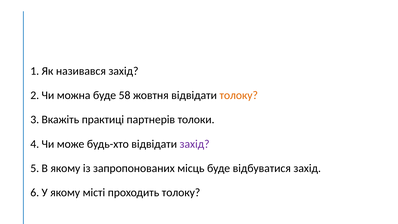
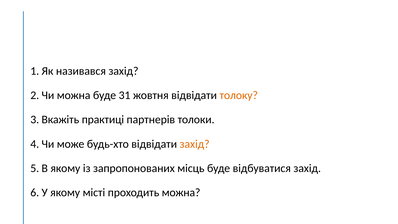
58: 58 -> 31 (125, 95)
захід colour: purple -> orange (195, 144)
проходить толоку: толоку -> можна (181, 193)
